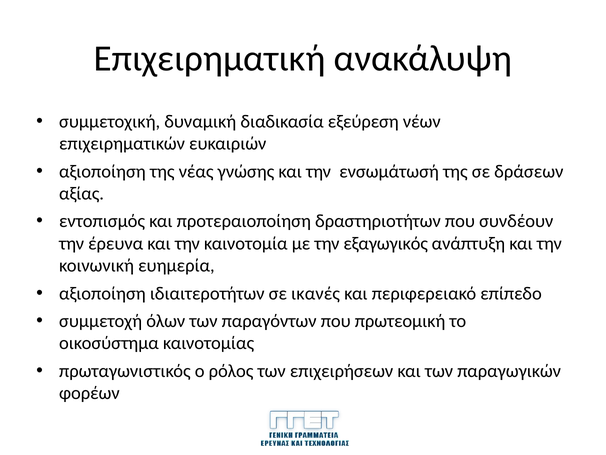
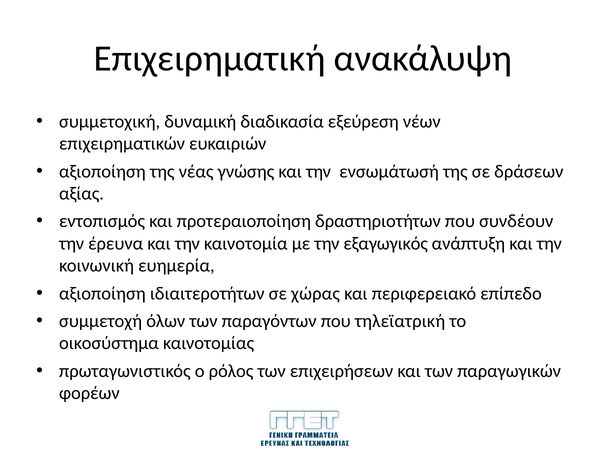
ικανές: ικανές -> χώρας (316, 293)
πρωτεομική: πρωτεομική -> τηλεϊατρική (400, 321)
